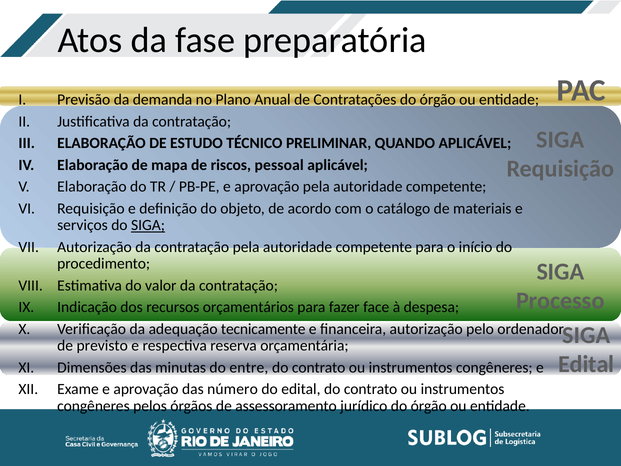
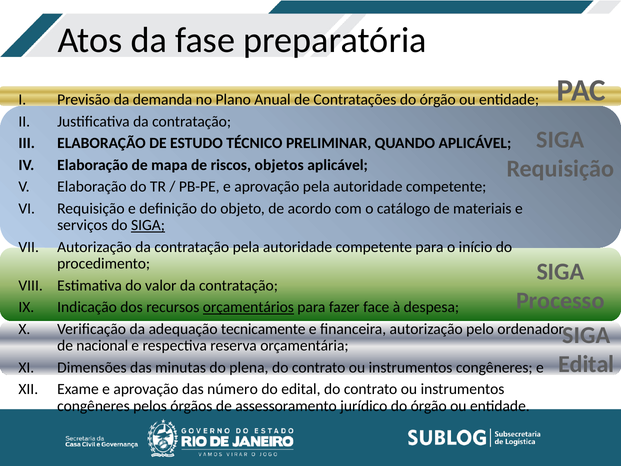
pessoal: pessoal -> objetos (279, 165)
orçamentários underline: none -> present (248, 307)
previsto: previsto -> nacional (102, 346)
entre: entre -> plena (249, 367)
